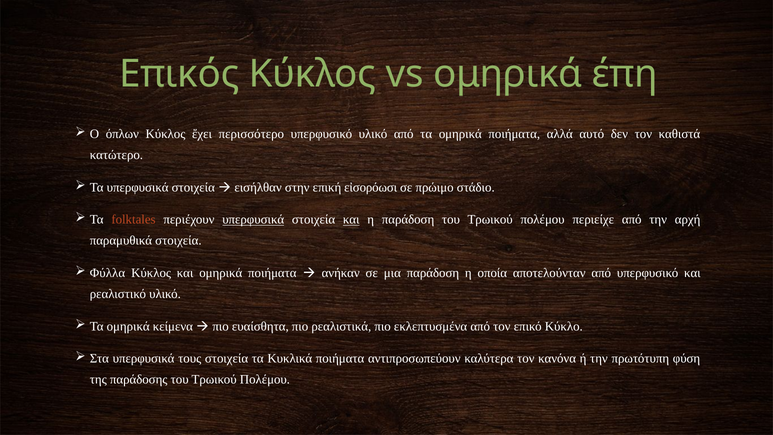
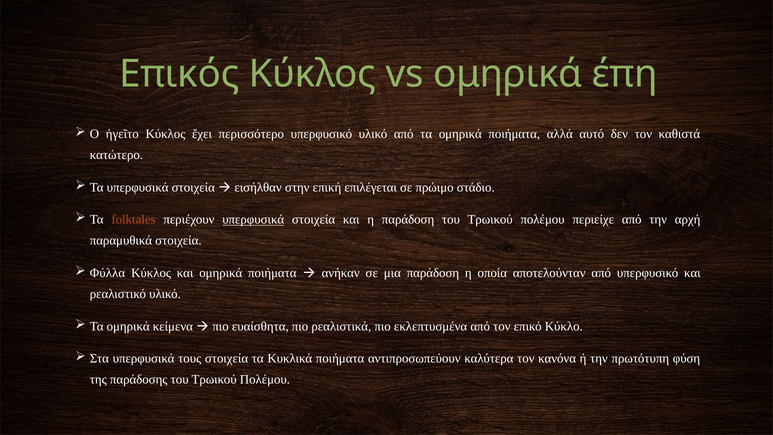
όπλων: όπλων -> ἡγεῖτο (122, 134)
εἰσορόωσι: εἰσορόωσι -> επιλέγεται (371, 187)
και underline: present -> none (351, 220)
